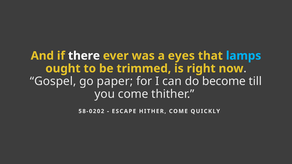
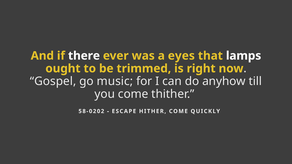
lamps colour: light blue -> white (244, 56)
paper: paper -> music (115, 81)
become: become -> anyhow (224, 81)
